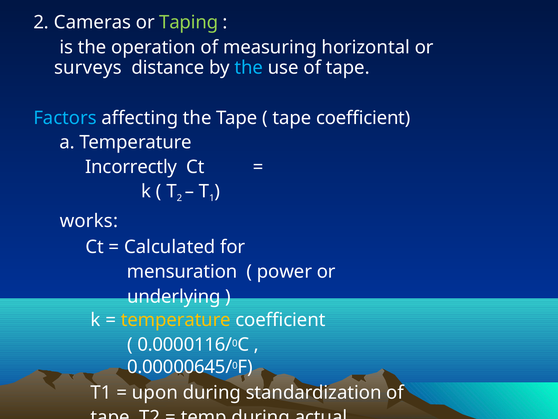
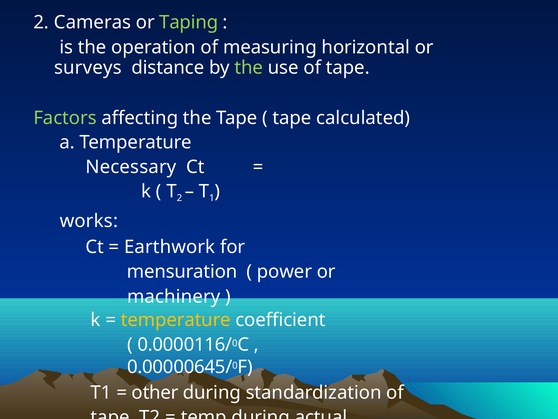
the colour: light blue -> light green (249, 67)
Factors colour: light blue -> light green (65, 118)
tape coefficient: coefficient -> calculated (363, 118)
Incorrectly: Incorrectly -> Necessary (131, 167)
Calculated: Calculated -> Earthwork (170, 247)
underlying: underlying -> machinery (174, 296)
upon: upon -> other (155, 392)
